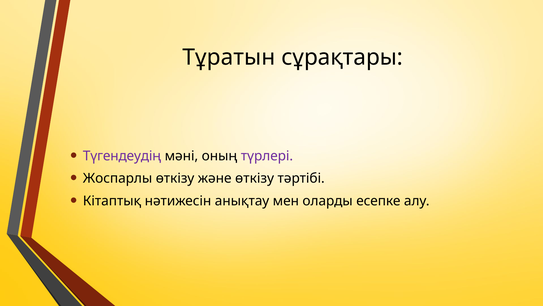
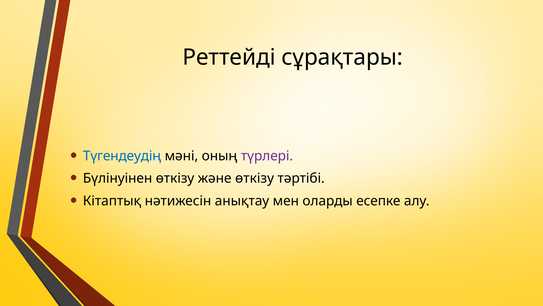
Тұратын: Тұратын -> Реттейді (229, 57)
Түгендеудің colour: purple -> blue (122, 156)
Жоспарлы: Жоспарлы -> Бүлінуінен (118, 178)
